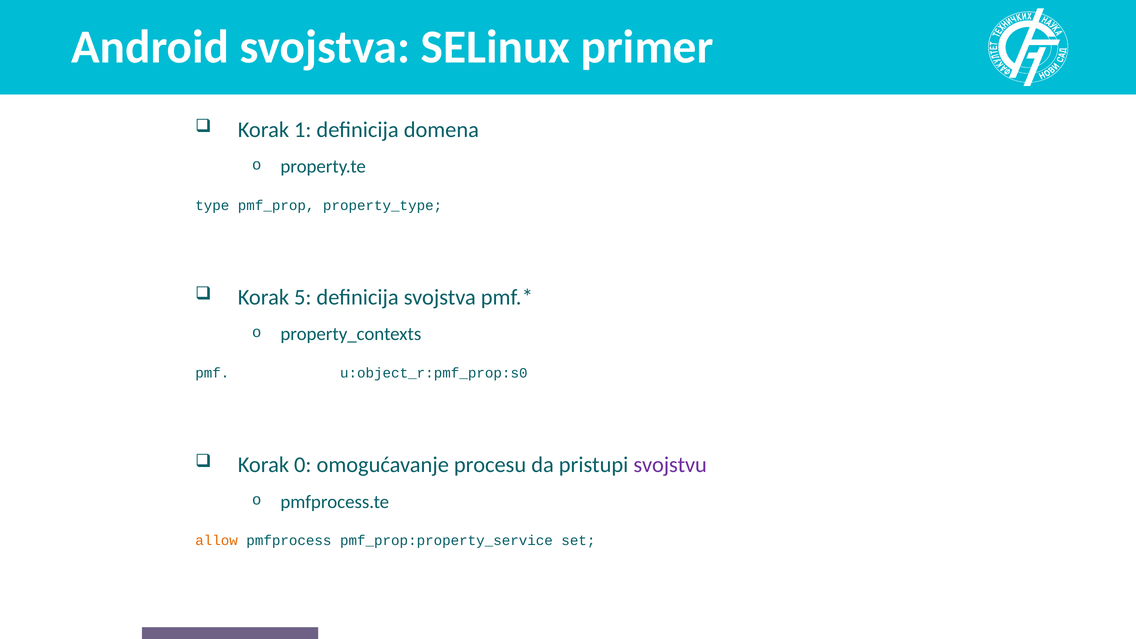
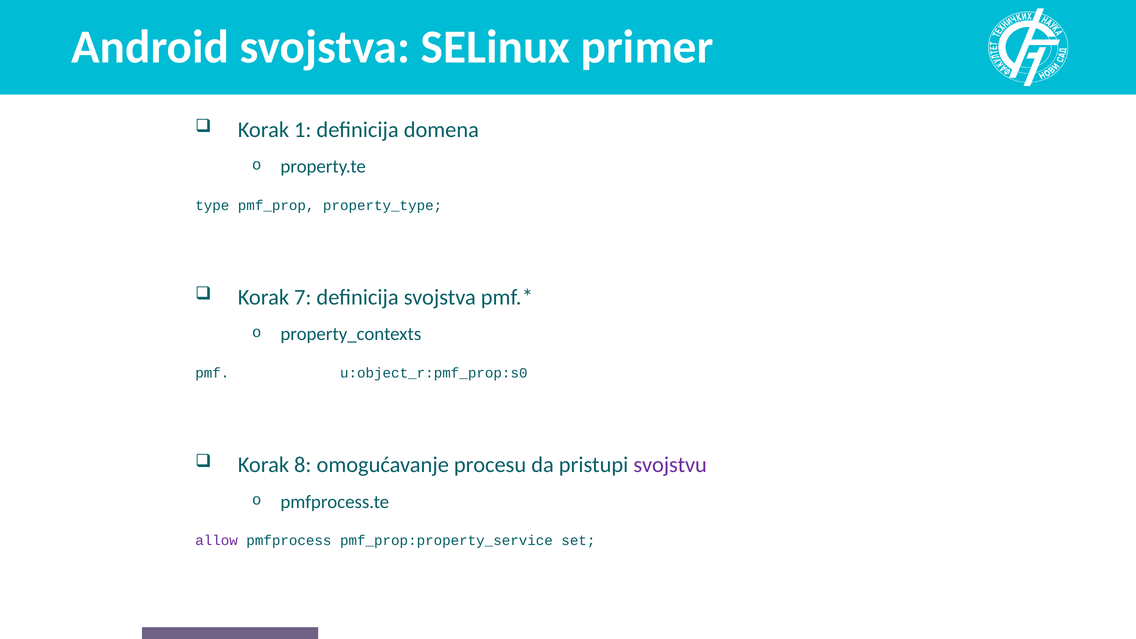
5: 5 -> 7 (303, 297)
0: 0 -> 8 (303, 465)
allow colour: orange -> purple (217, 540)
